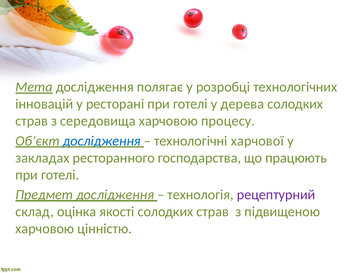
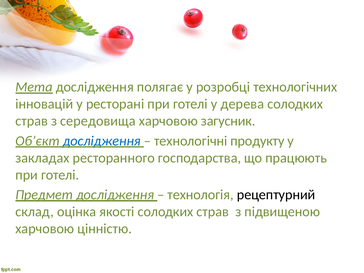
процесу: процесу -> загусник (228, 121)
харчової: харчової -> продукту (257, 141)
рецептурний colour: purple -> black (276, 195)
